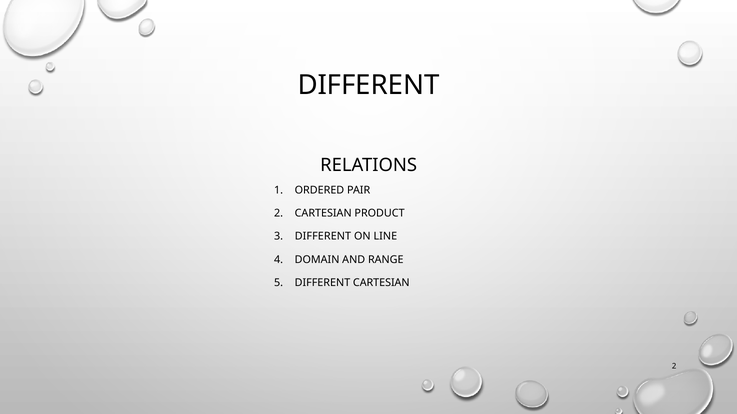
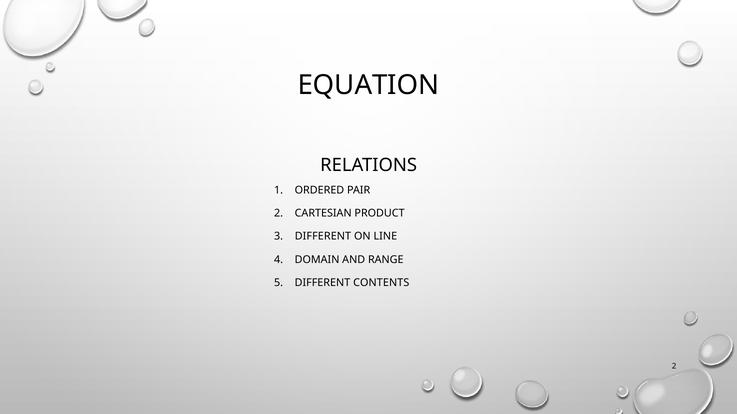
DIFFERENT: DIFFERENT -> EQUATION (368, 85)
DIFFERENT CARTESIAN: CARTESIAN -> CONTENTS (381, 283)
